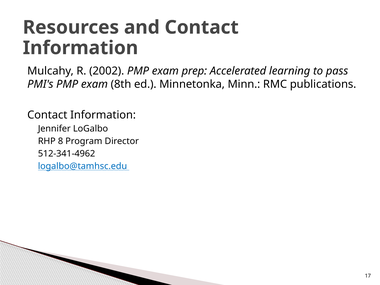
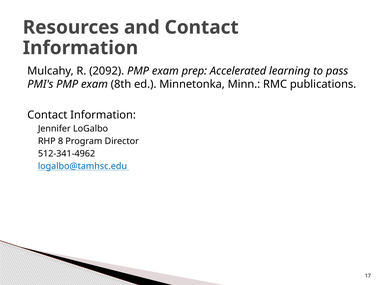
2002: 2002 -> 2092 (107, 71)
